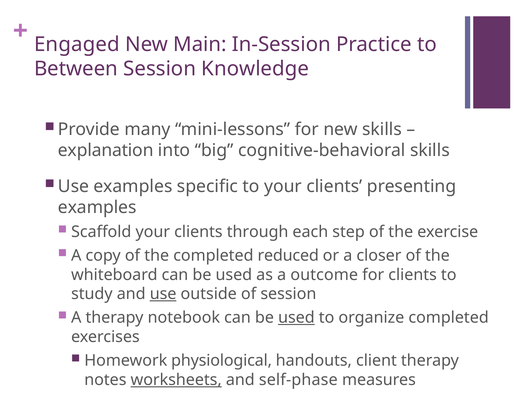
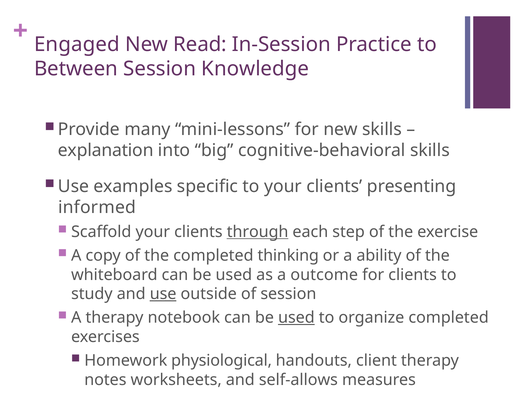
Main: Main -> Read (200, 44)
examples: examples -> informed (97, 207)
through underline: none -> present (258, 232)
reduced: reduced -> thinking (288, 256)
closer: closer -> ability (379, 256)
worksheets underline: present -> none (176, 380)
self-phase: self-phase -> self-allows (298, 380)
